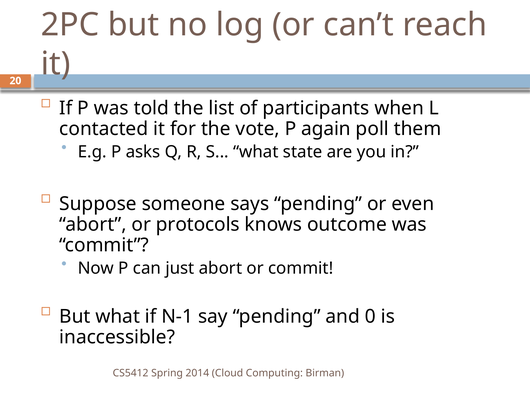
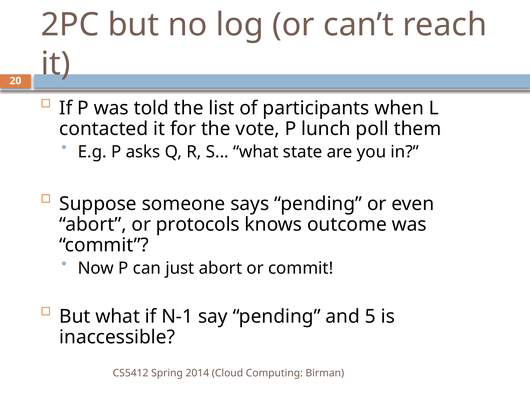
again: again -> lunch (326, 129)
0: 0 -> 5 (370, 316)
